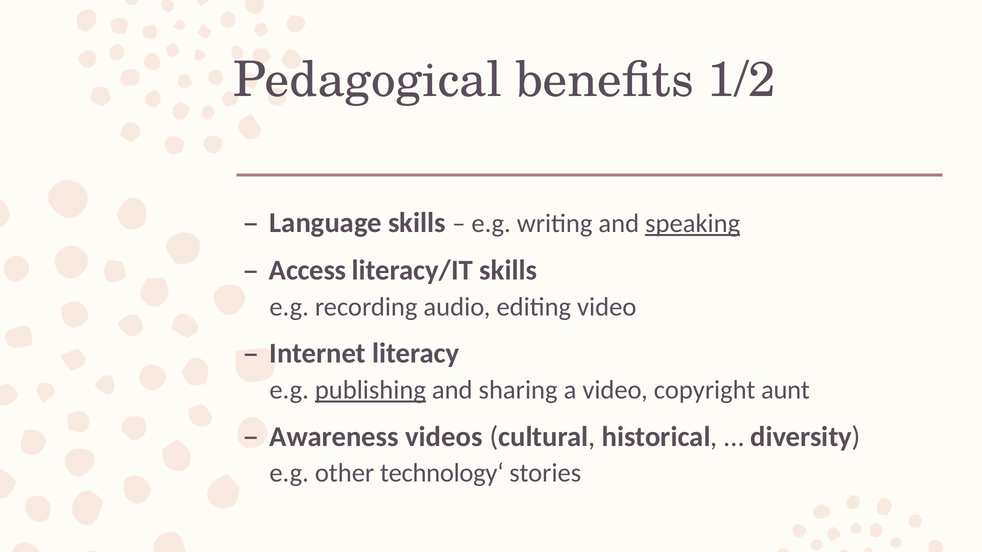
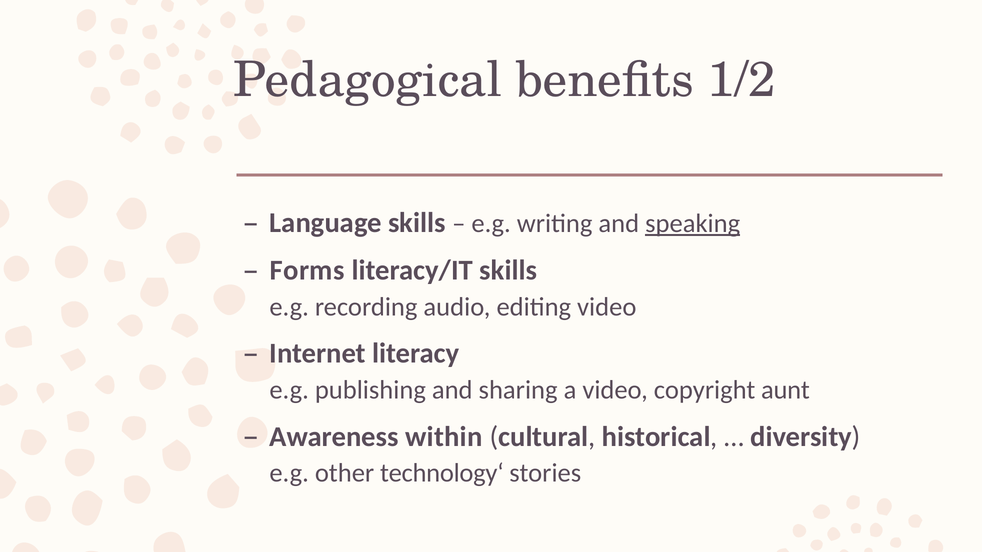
Access: Access -> Forms (307, 271)
publishing underline: present -> none (370, 390)
videos: videos -> within (444, 437)
